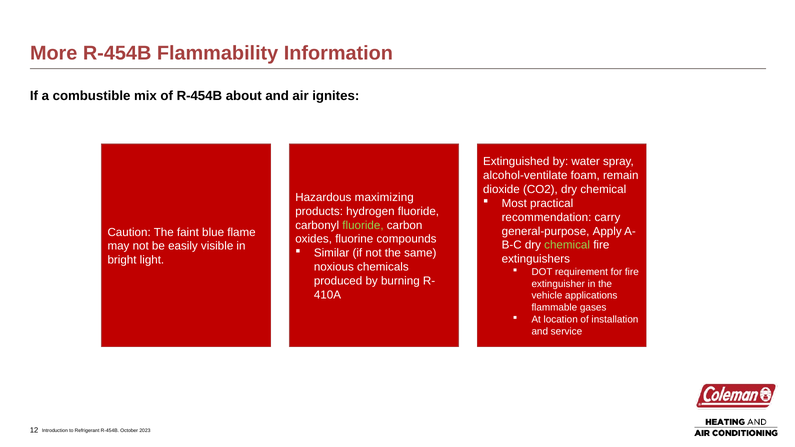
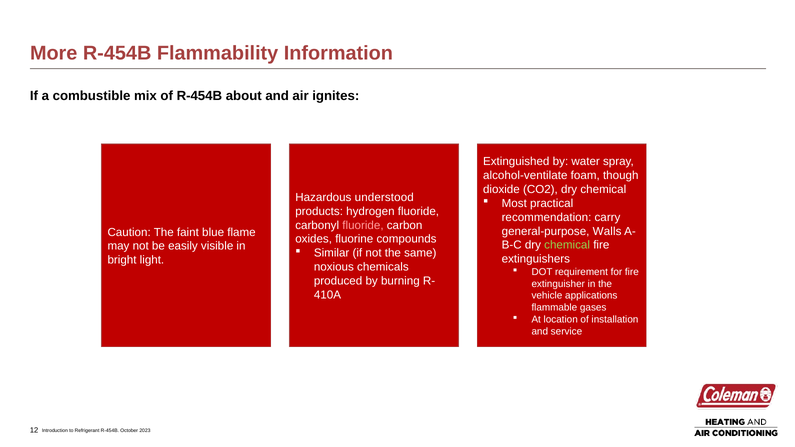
remain: remain -> though (621, 176)
maximizing: maximizing -> understood (384, 198)
fluoride colour: light green -> pink (363, 225)
Apply: Apply -> Walls (607, 231)
